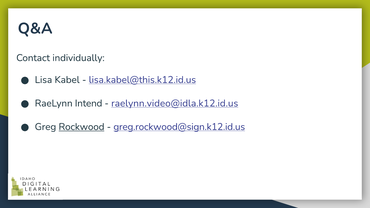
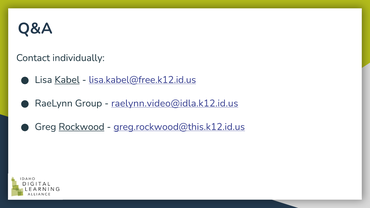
Kabel underline: none -> present (67, 80)
lisa.kabel@this.k12.id.us: lisa.kabel@this.k12.id.us -> lisa.kabel@free.k12.id.us (142, 80)
Intend: Intend -> Group (89, 103)
greg.rockwood@sign.k12.id.us: greg.rockwood@sign.k12.id.us -> greg.rockwood@this.k12.id.us (179, 127)
